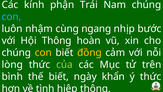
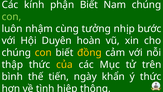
phận Trái: Trái -> Biết (89, 5)
con colour: light blue -> light green (11, 17)
ngang: ngang -> tưởng (96, 29)
Hội Thông: Thông -> Duyên (57, 41)
lòng: lòng -> thập (12, 64)
của colour: light green -> yellow (64, 64)
thế biết: biết -> tiến (59, 76)
